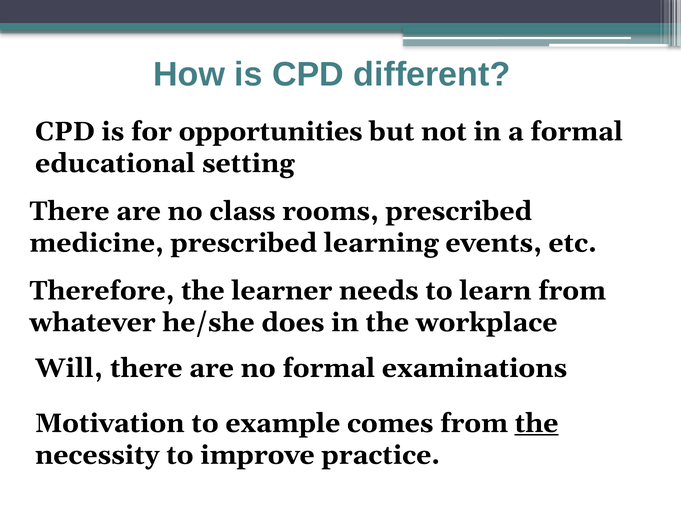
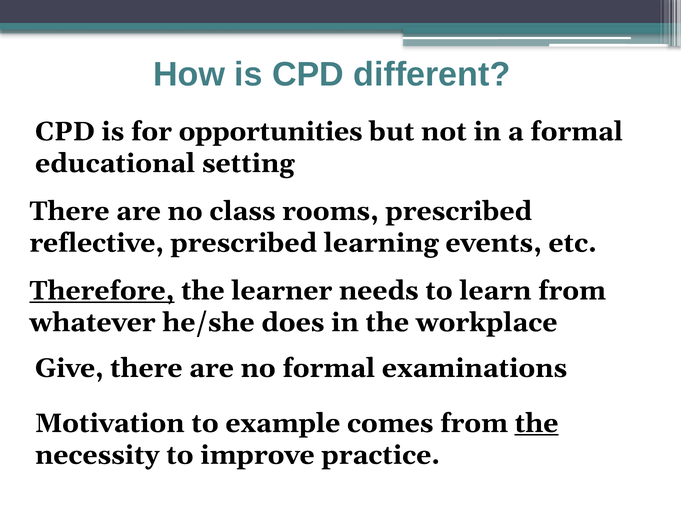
medicine: medicine -> reflective (97, 243)
Therefore underline: none -> present (102, 291)
Will: Will -> Give (69, 368)
